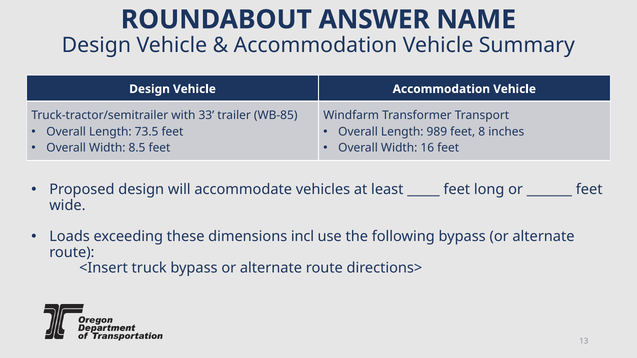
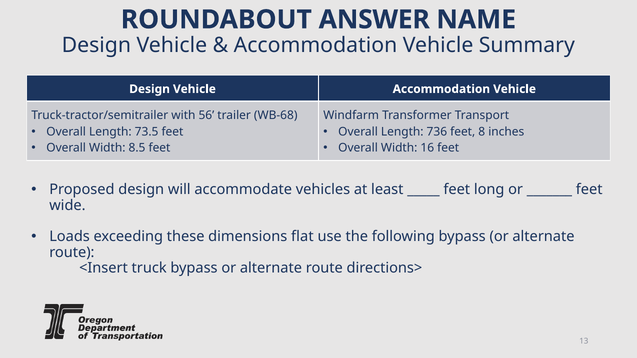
33: 33 -> 56 (206, 115)
WB-85: WB-85 -> WB-68 (276, 115)
989: 989 -> 736 (437, 132)
incl: incl -> flat (302, 237)
